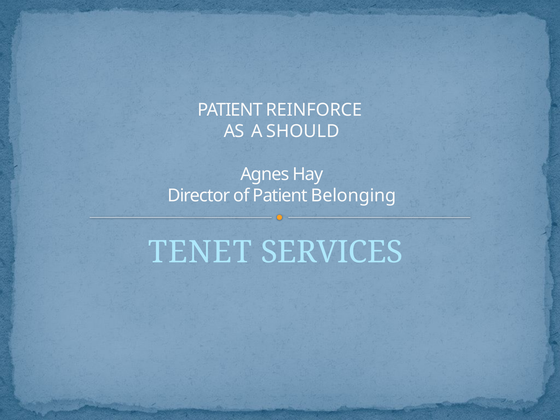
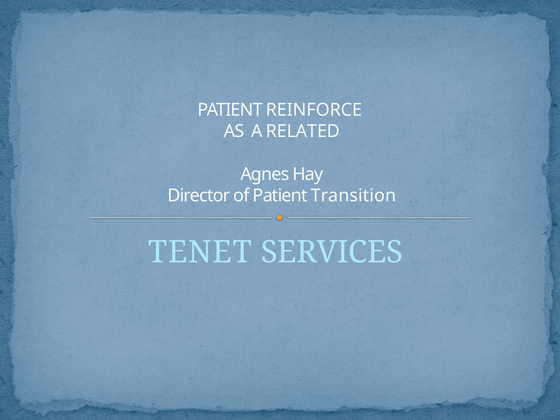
SHOULD: SHOULD -> RELATED (303, 131)
Belonging: Belonging -> Transition (353, 196)
